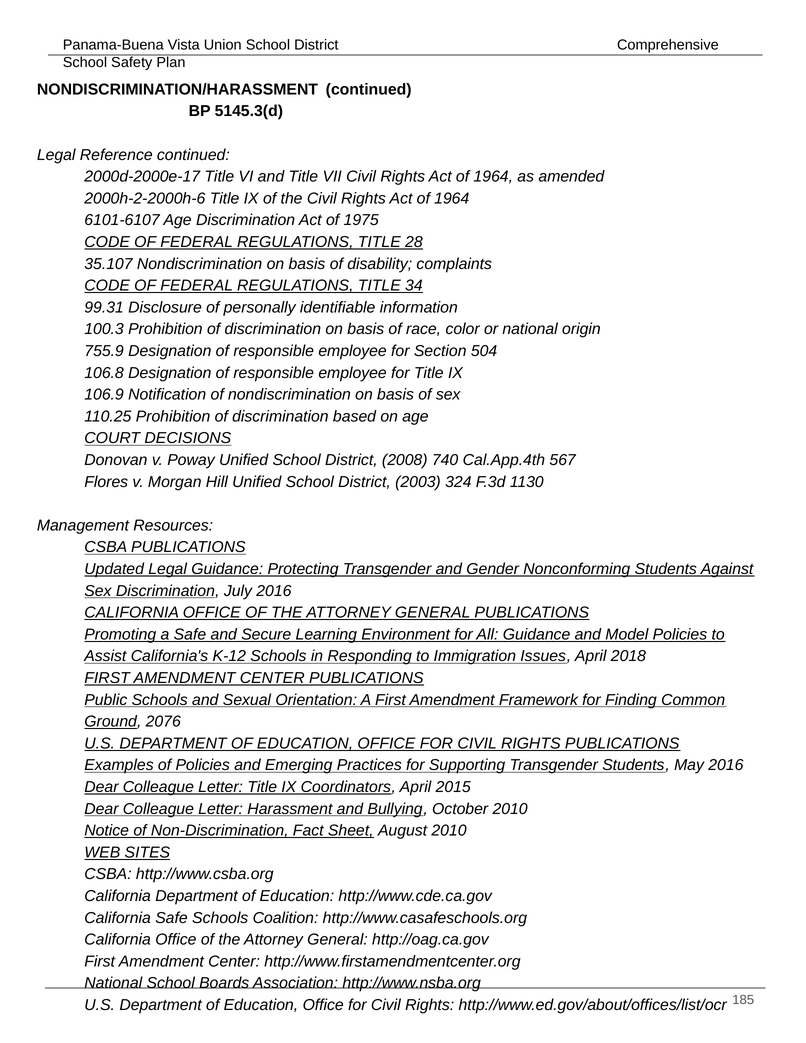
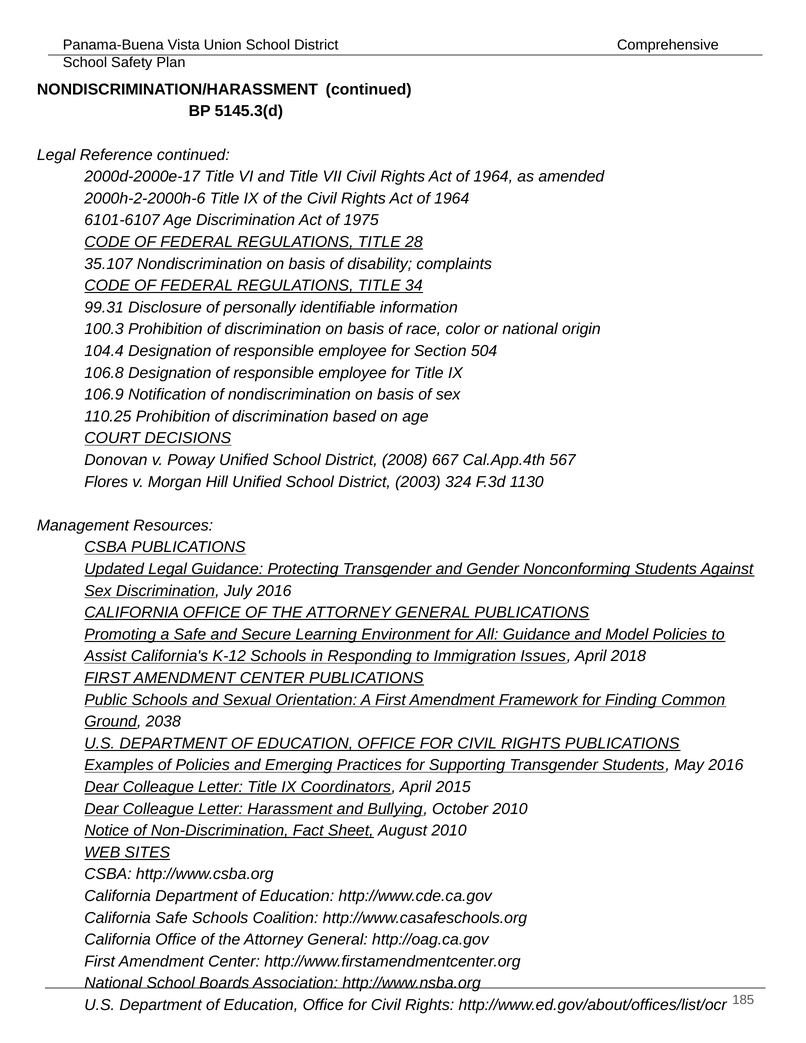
755.9: 755.9 -> 104.4 (104, 351)
740: 740 -> 667 (445, 460)
2076: 2076 -> 2038 (163, 722)
